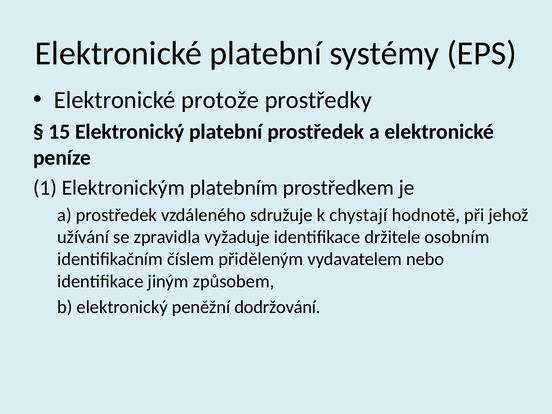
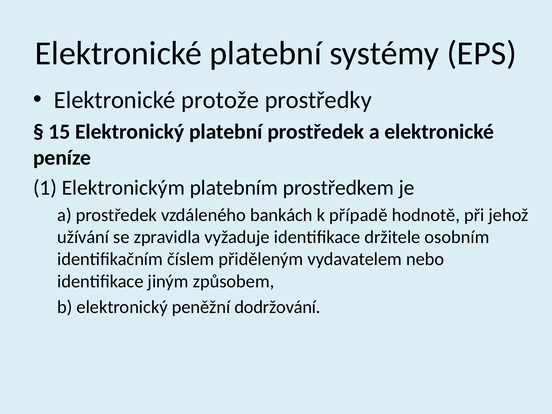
sdružuje: sdružuje -> bankách (281, 215)
chystají: chystají -> případě (358, 215)
